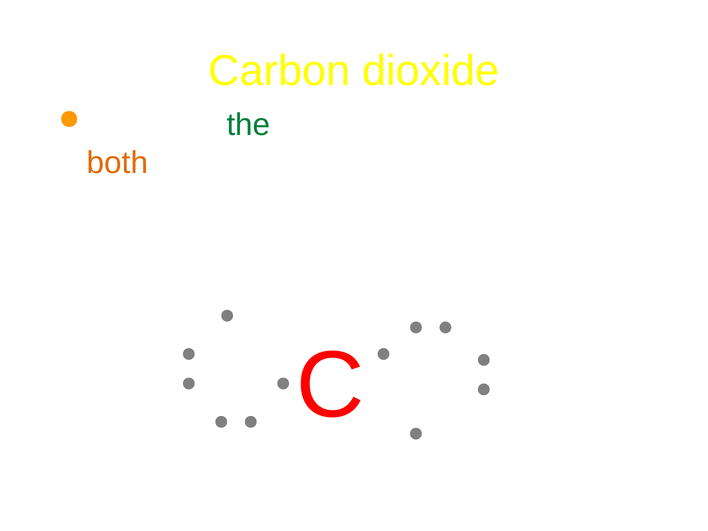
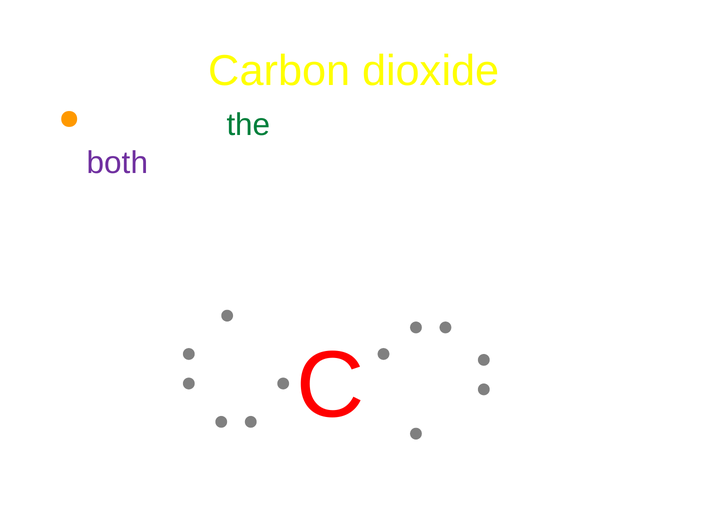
both colour: orange -> purple (117, 163)
